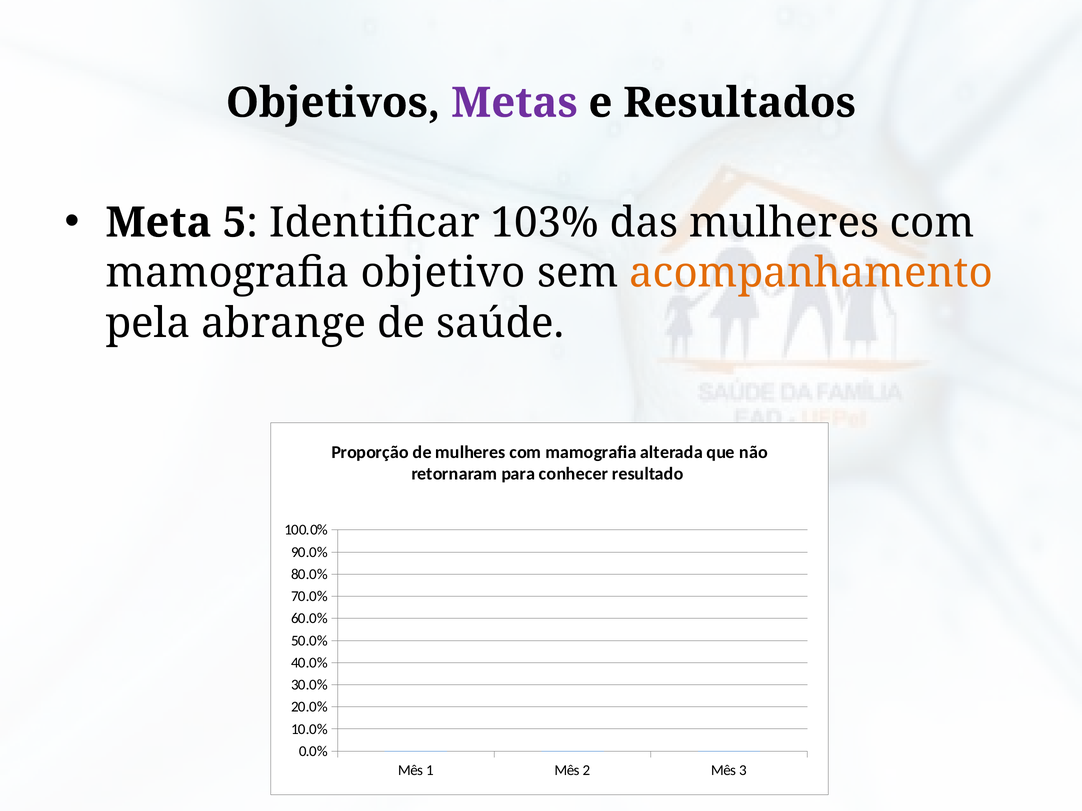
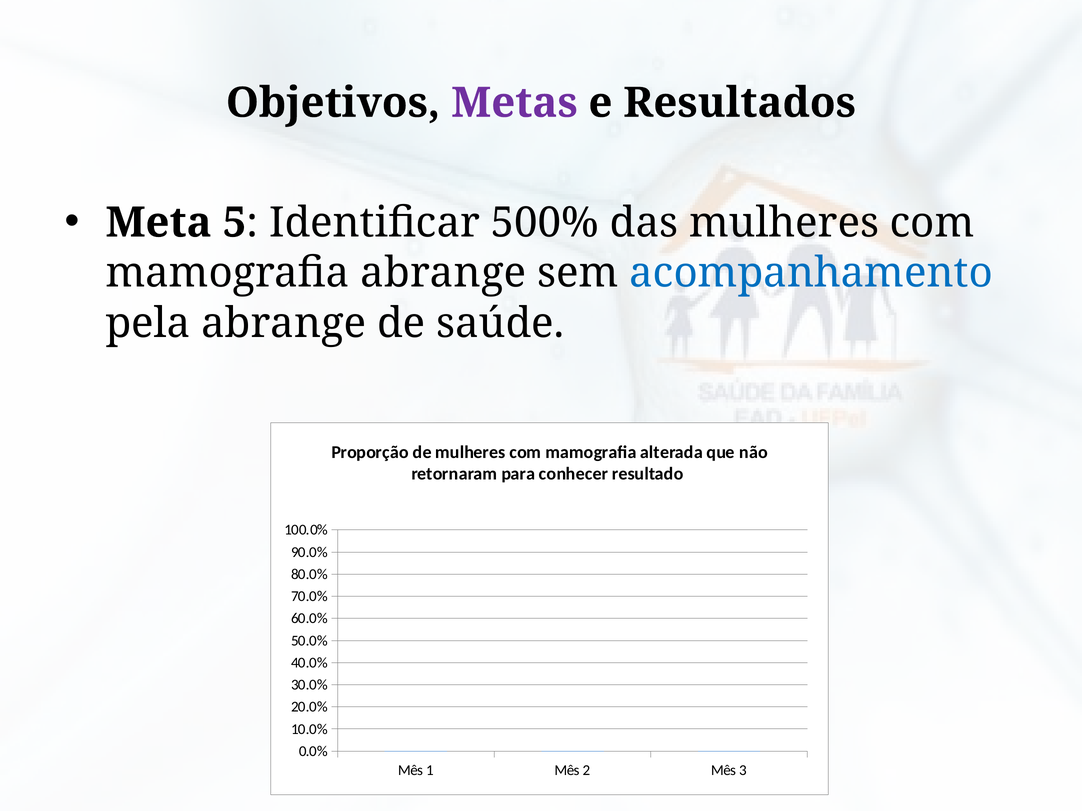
103%: 103% -> 500% (545, 223)
mamografia objetivo: objetivo -> abrange (443, 273)
acompanhamento colour: orange -> blue (811, 273)
